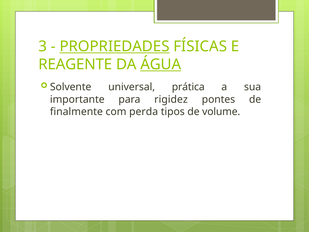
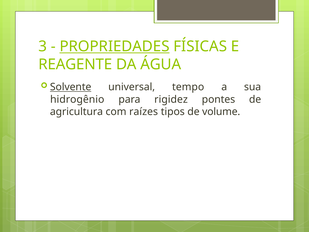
ÁGUA underline: present -> none (161, 64)
Solvente underline: none -> present (71, 87)
prática: prática -> tempo (188, 87)
importante: importante -> hidrogênio (77, 99)
finalmente: finalmente -> agricultura (76, 112)
perda: perda -> raízes (144, 112)
